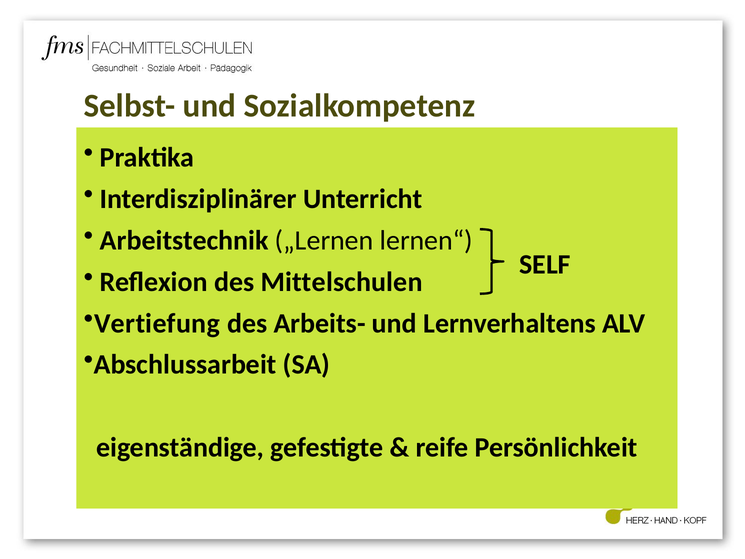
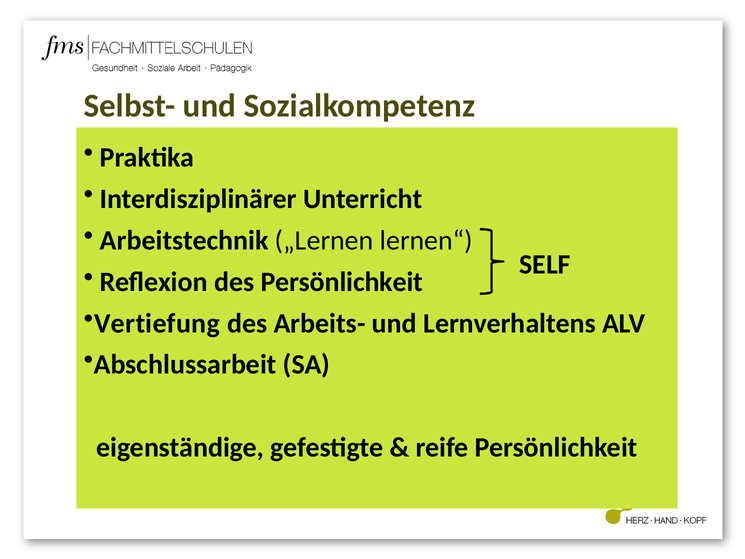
des Mittelschulen: Mittelschulen -> Persönlichkeit (342, 282)
